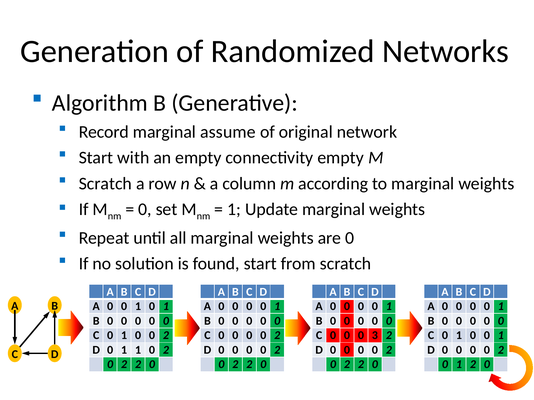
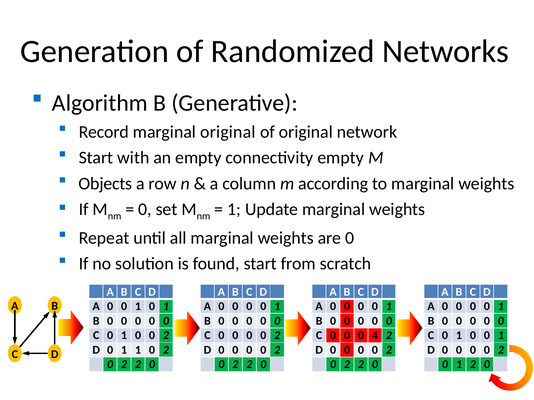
marginal assume: assume -> original (228, 132)
Scratch: Scratch -> Objects (105, 184)
3: 3 -> 4 (375, 336)
